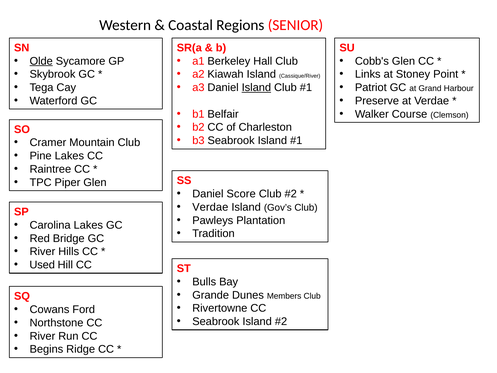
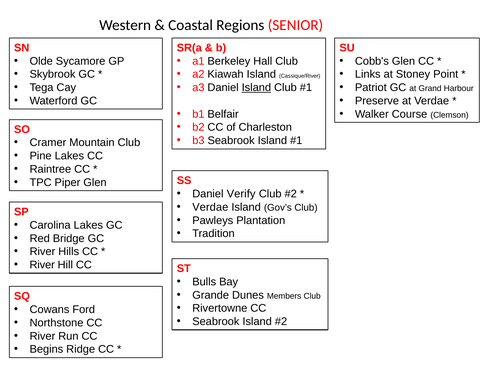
Olde underline: present -> none (41, 61)
Score: Score -> Verify (241, 194)
Used: Used -> River (42, 265)
